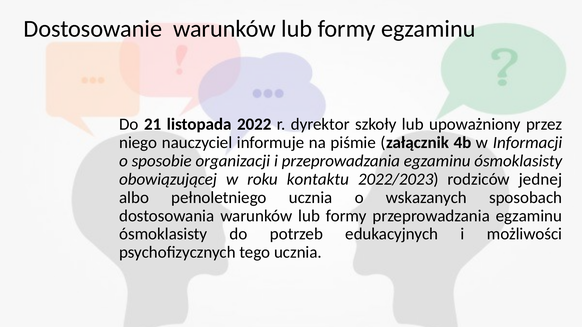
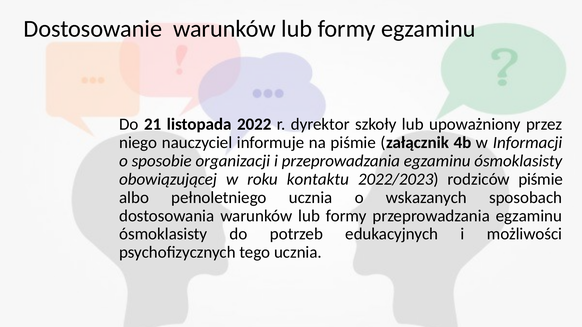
rodziców jednej: jednej -> piśmie (541, 179)
